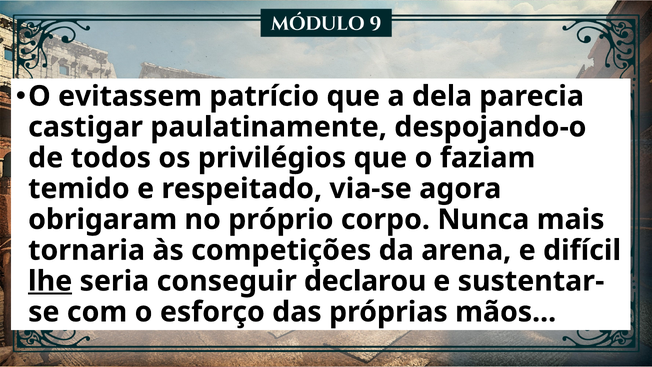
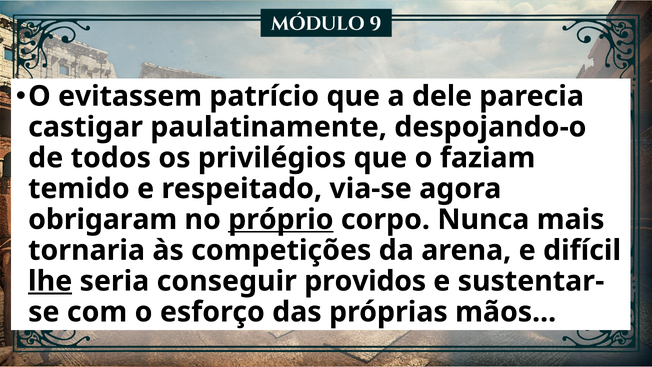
dela: dela -> dele (442, 96)
próprio underline: none -> present (281, 219)
declarou: declarou -> providos (365, 281)
